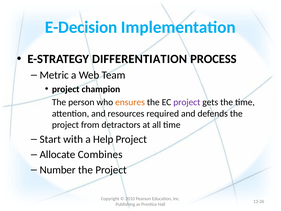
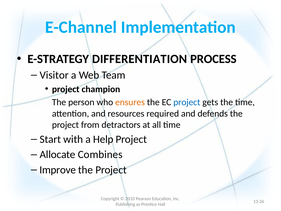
E-Decision: E-Decision -> E-Channel (81, 27)
Metric: Metric -> Visitor (54, 75)
project colour: purple -> blue (187, 102)
Number: Number -> Improve (58, 170)
